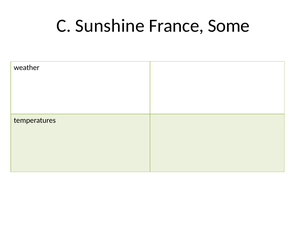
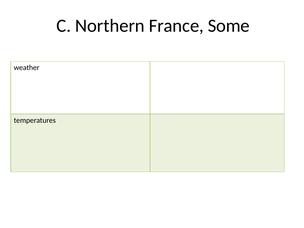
Sunshine: Sunshine -> Northern (110, 26)
